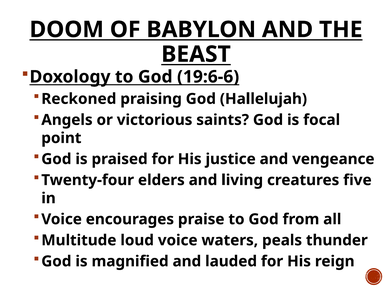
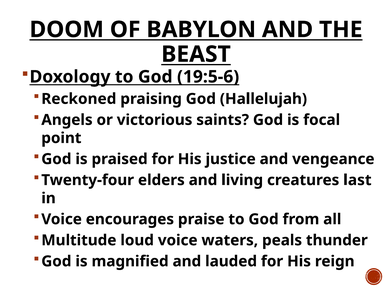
19:6-6: 19:6-6 -> 19:5-6 (208, 77)
five: five -> last (357, 180)
